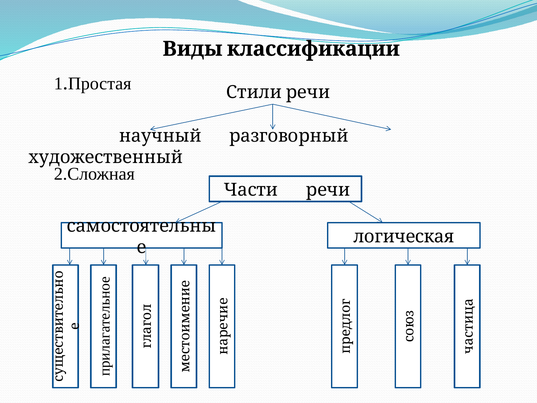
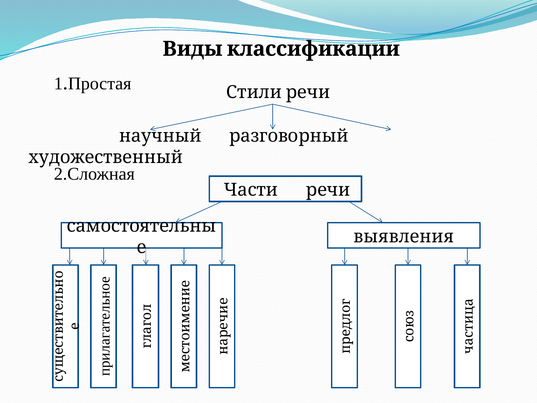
логическая: логическая -> выявления (404, 236)
